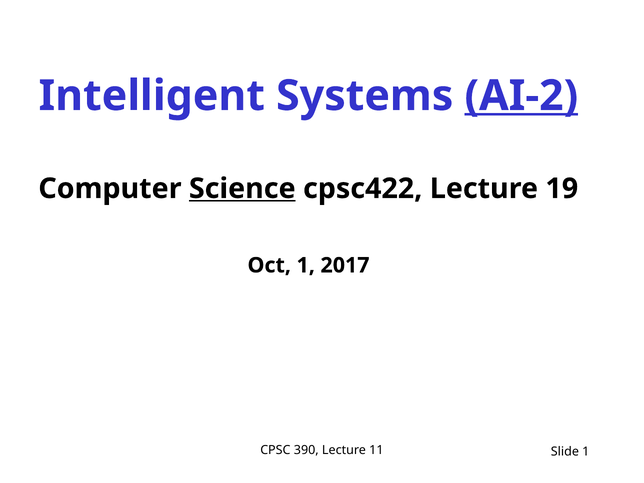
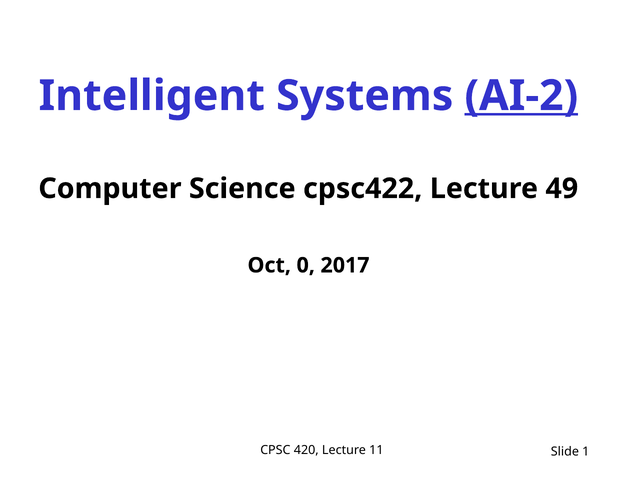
Science underline: present -> none (242, 189)
19: 19 -> 49 (562, 189)
Oct 1: 1 -> 0 (306, 265)
390: 390 -> 420 (306, 450)
